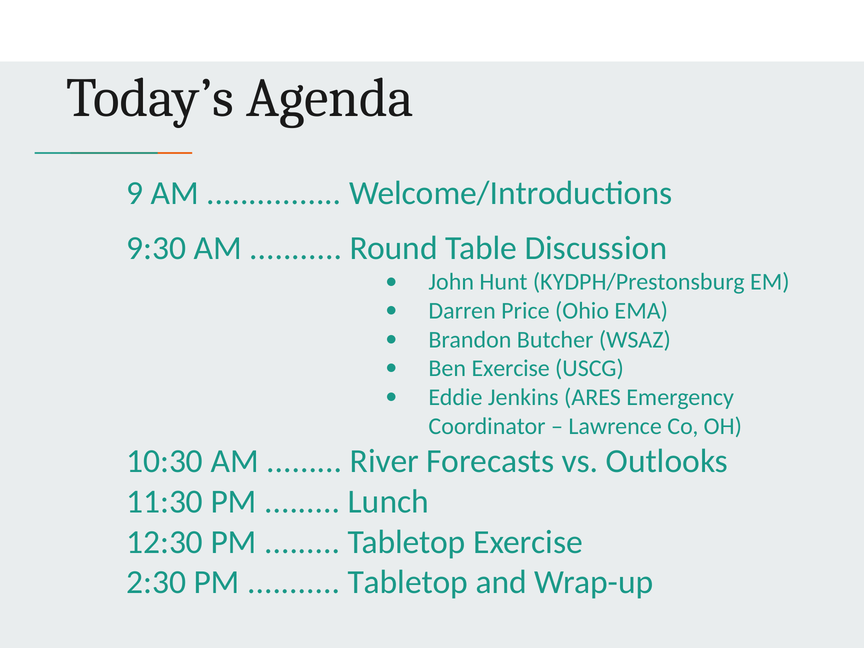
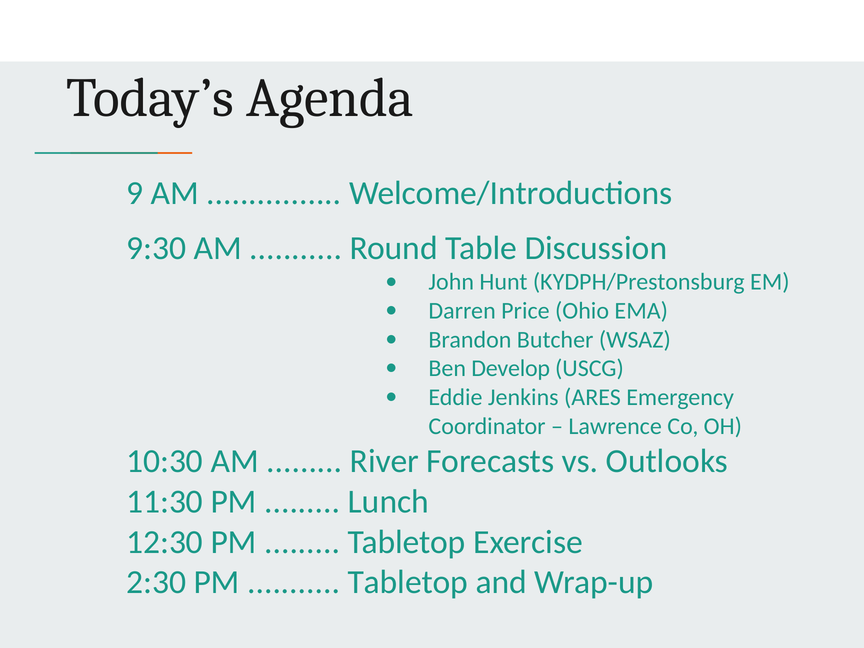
Ben Exercise: Exercise -> Develop (511, 368)
